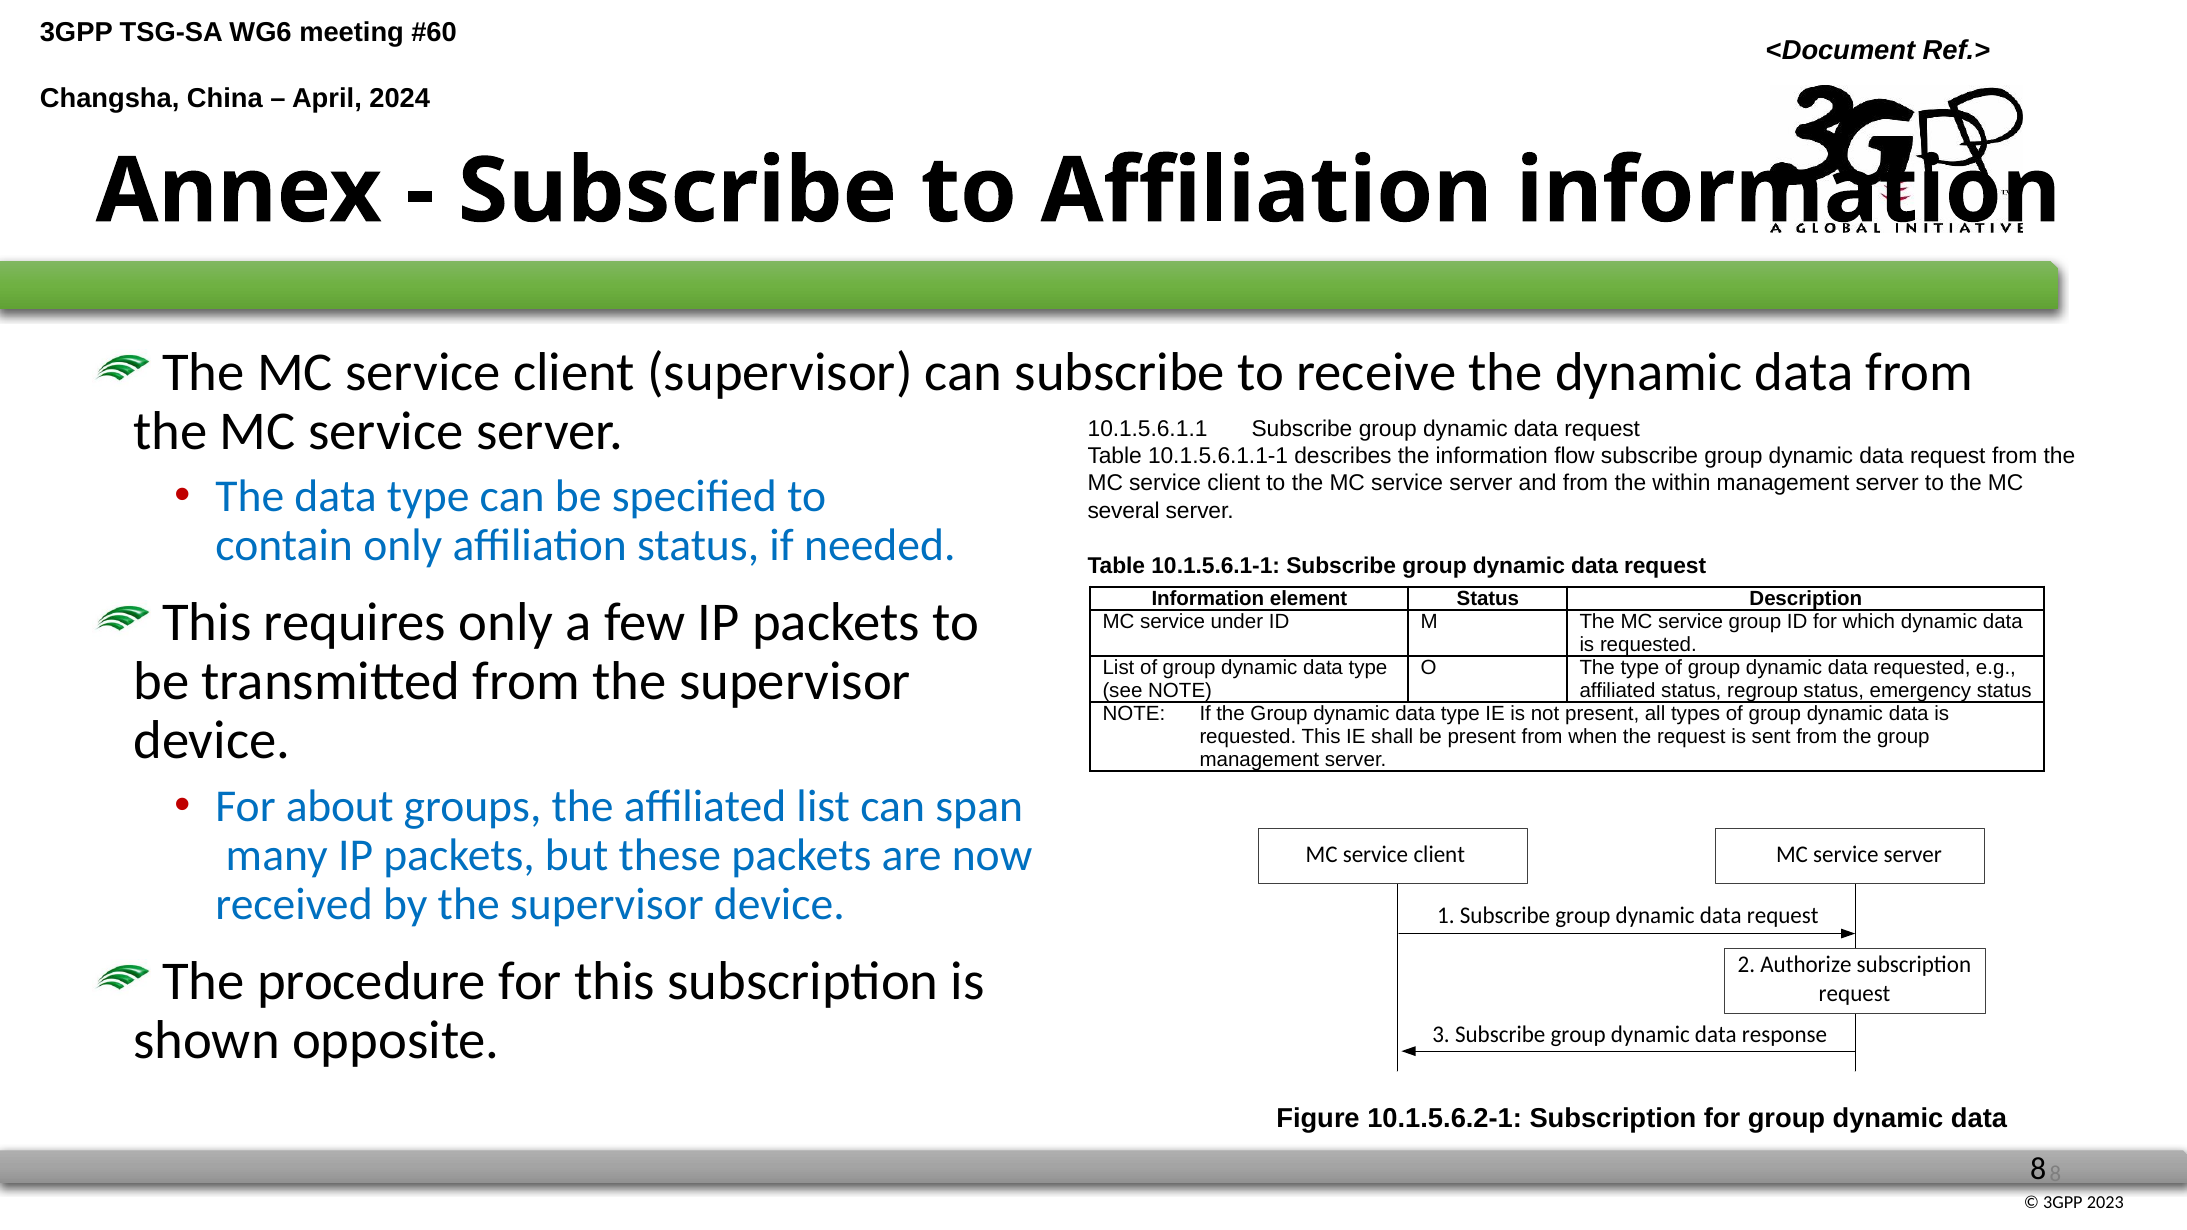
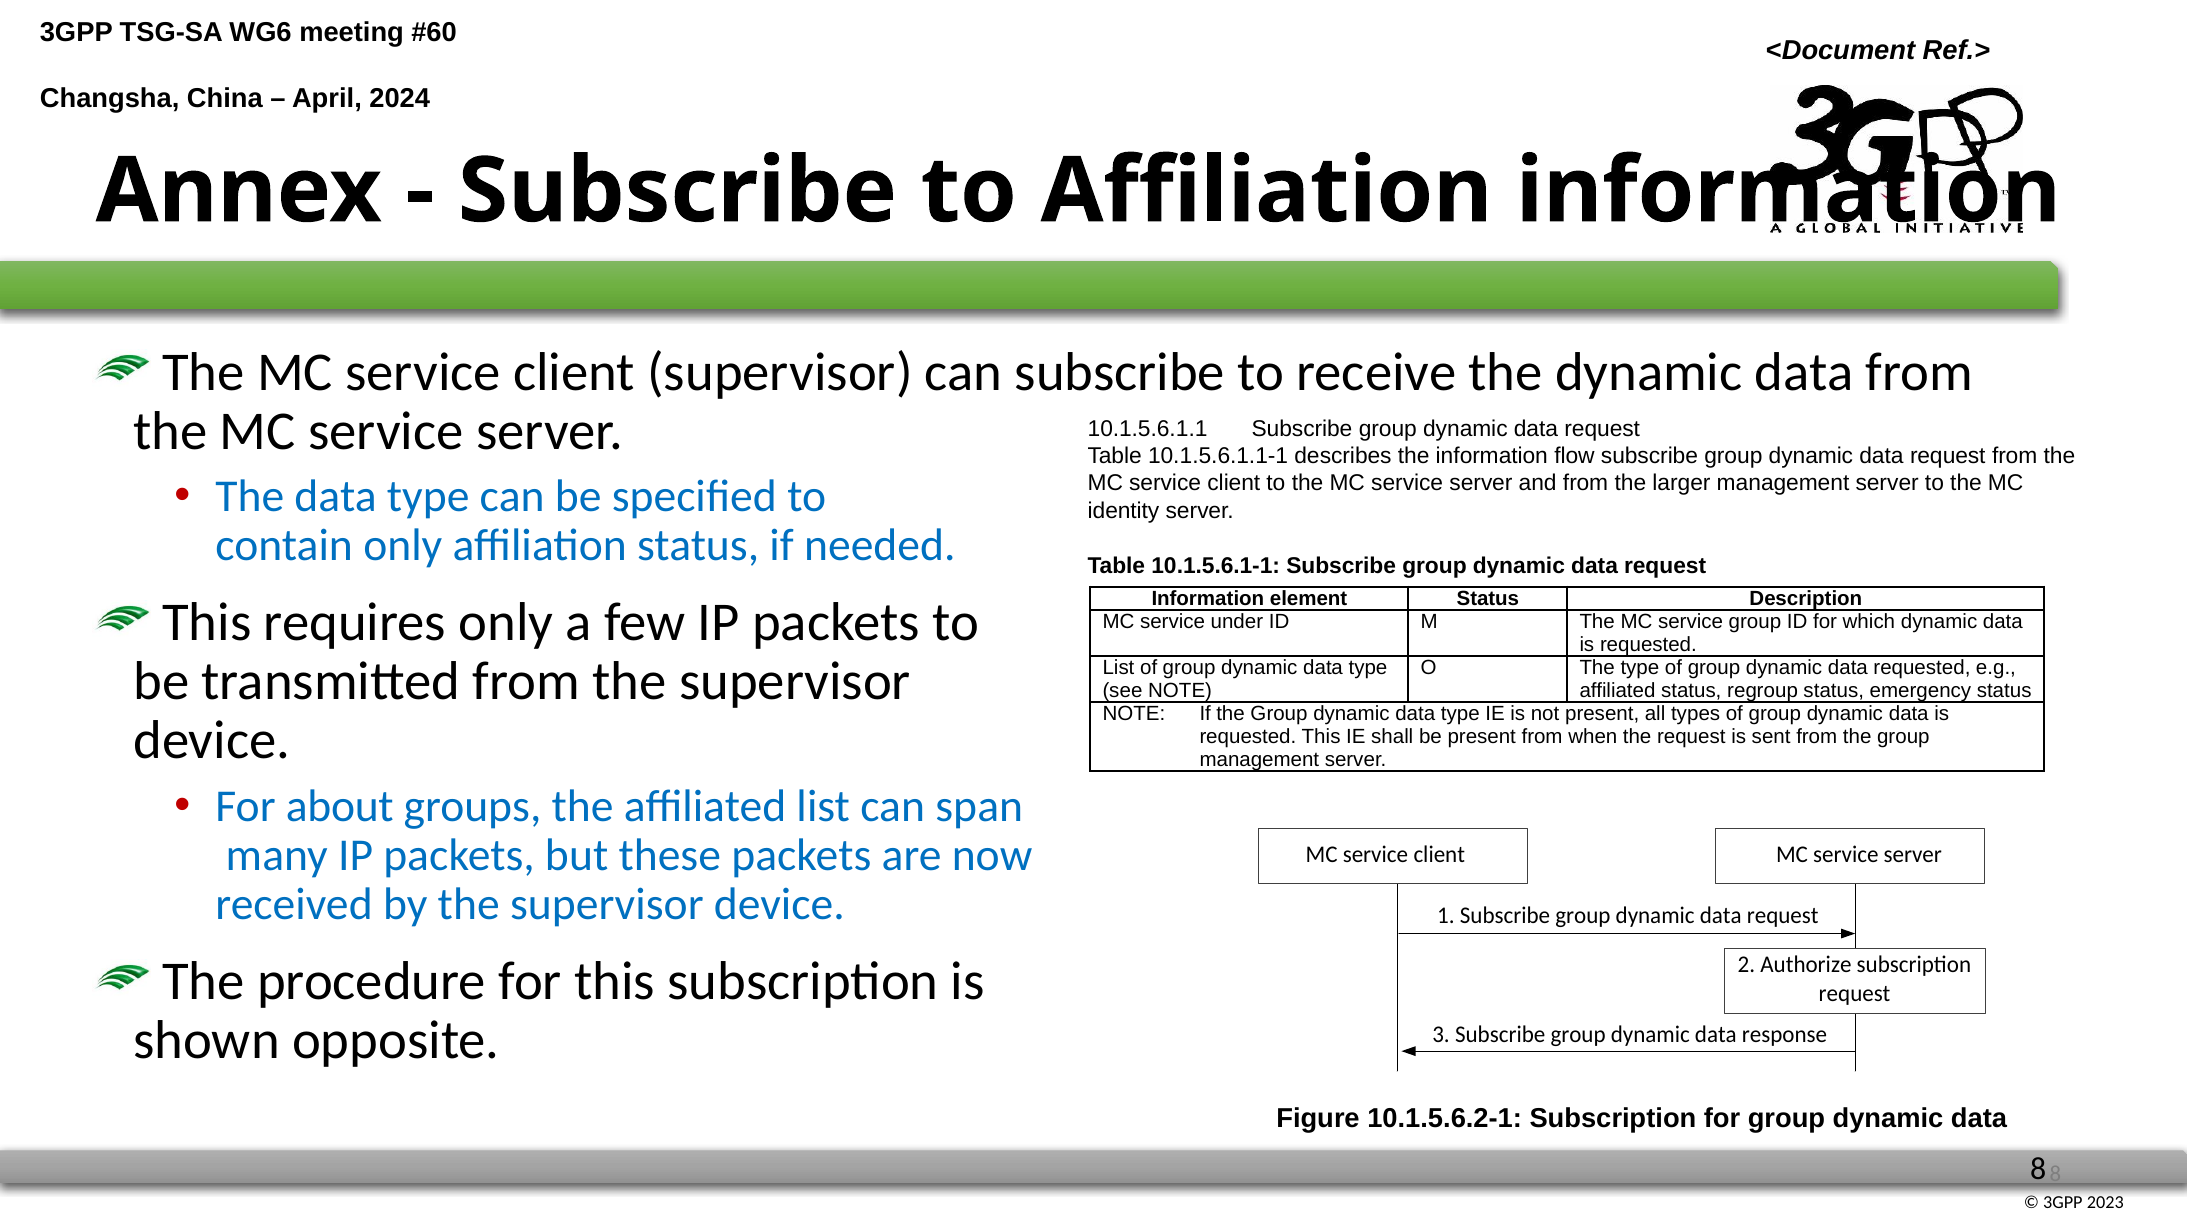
within: within -> larger (1681, 484)
several: several -> identity (1124, 511)
